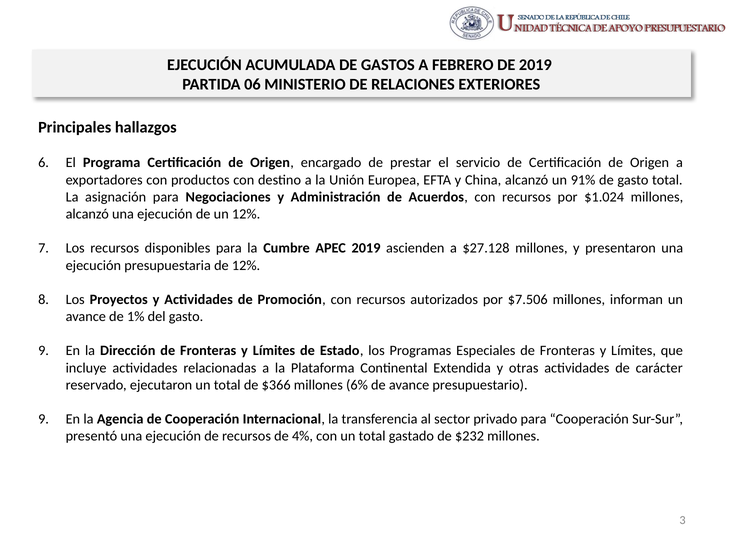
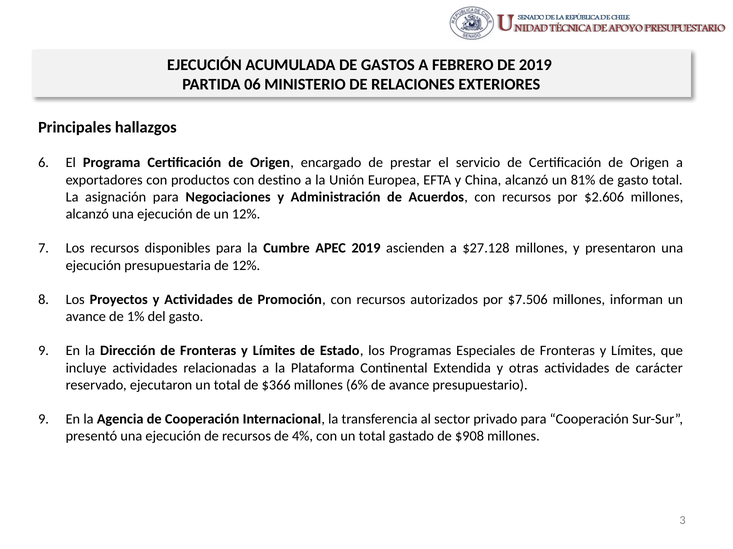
91%: 91% -> 81% (583, 180)
$1.024: $1.024 -> $2.606 (604, 197)
$232: $232 -> $908 (470, 437)
